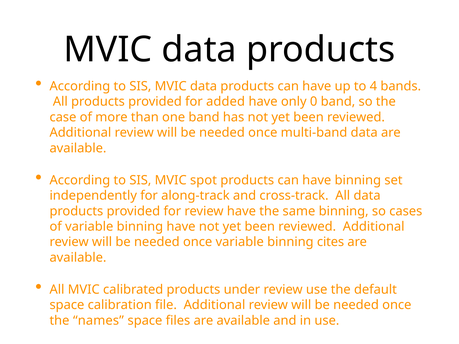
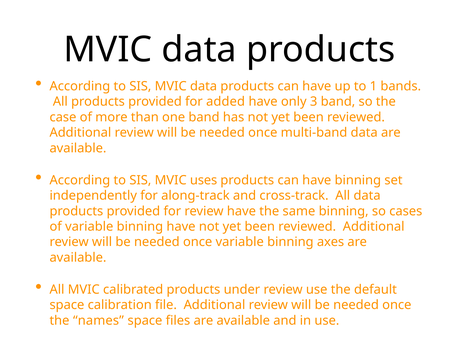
4: 4 -> 1 (373, 86)
0: 0 -> 3 (314, 102)
spot: spot -> uses (204, 180)
cites: cites -> axes (331, 242)
